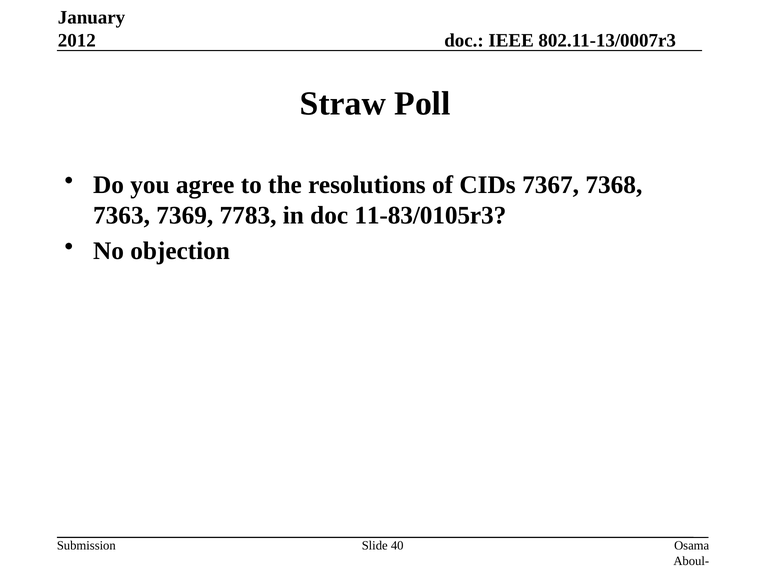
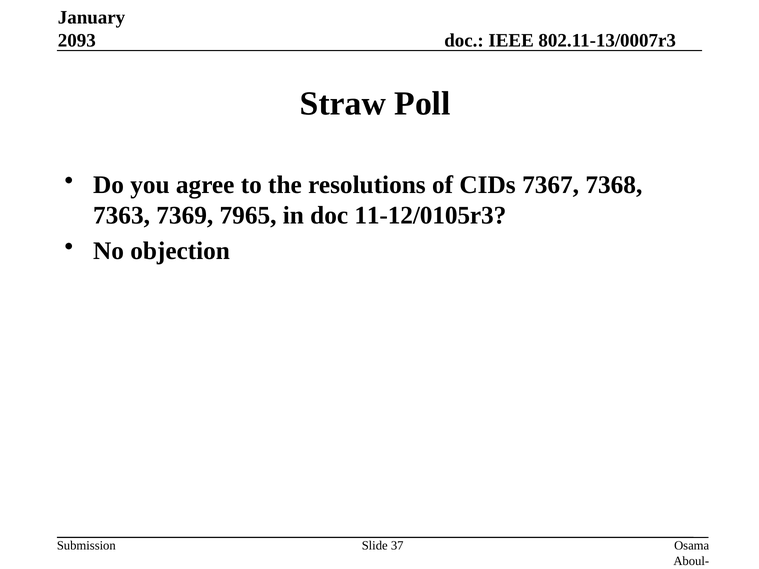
2012: 2012 -> 2093 (77, 41)
7783: 7783 -> 7965 (248, 216)
11-83/0105r3: 11-83/0105r3 -> 11-12/0105r3 (430, 216)
40: 40 -> 37 (397, 546)
